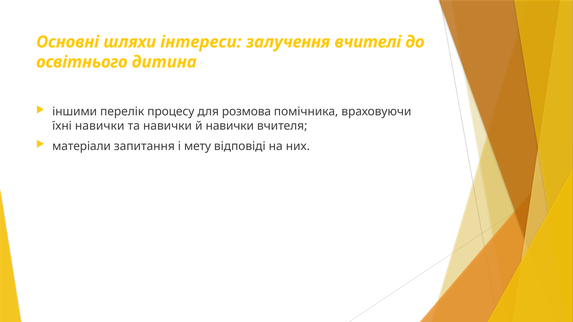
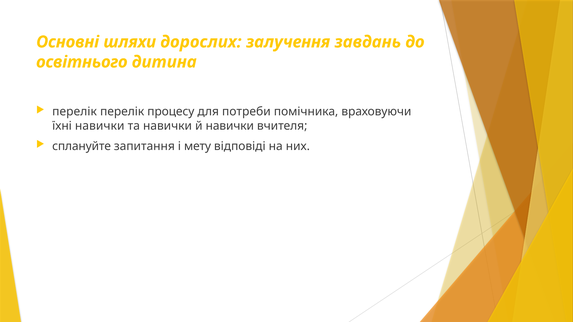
інтереси: інтереси -> дорослих (201, 42)
вчителі: вчителі -> завдань (368, 42)
іншими: іншими -> перелік (75, 112)
розмова: розмова -> потреби (246, 112)
матеріали: матеріали -> сплануйте (82, 146)
